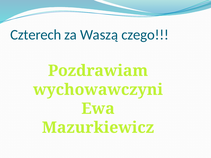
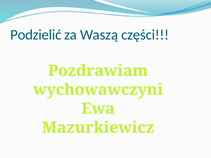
Czterech: Czterech -> Podzielić (36, 35)
czego: czego -> części (145, 35)
